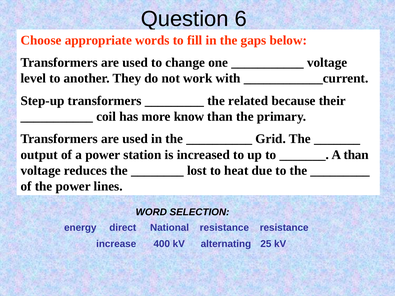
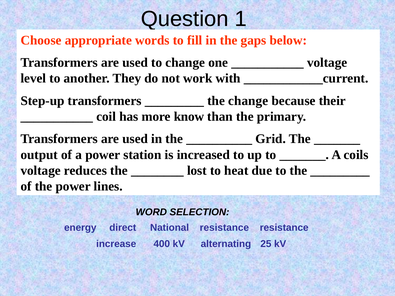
6: 6 -> 1 (241, 19)
the related: related -> change (248, 101)
A than: than -> coils (356, 155)
